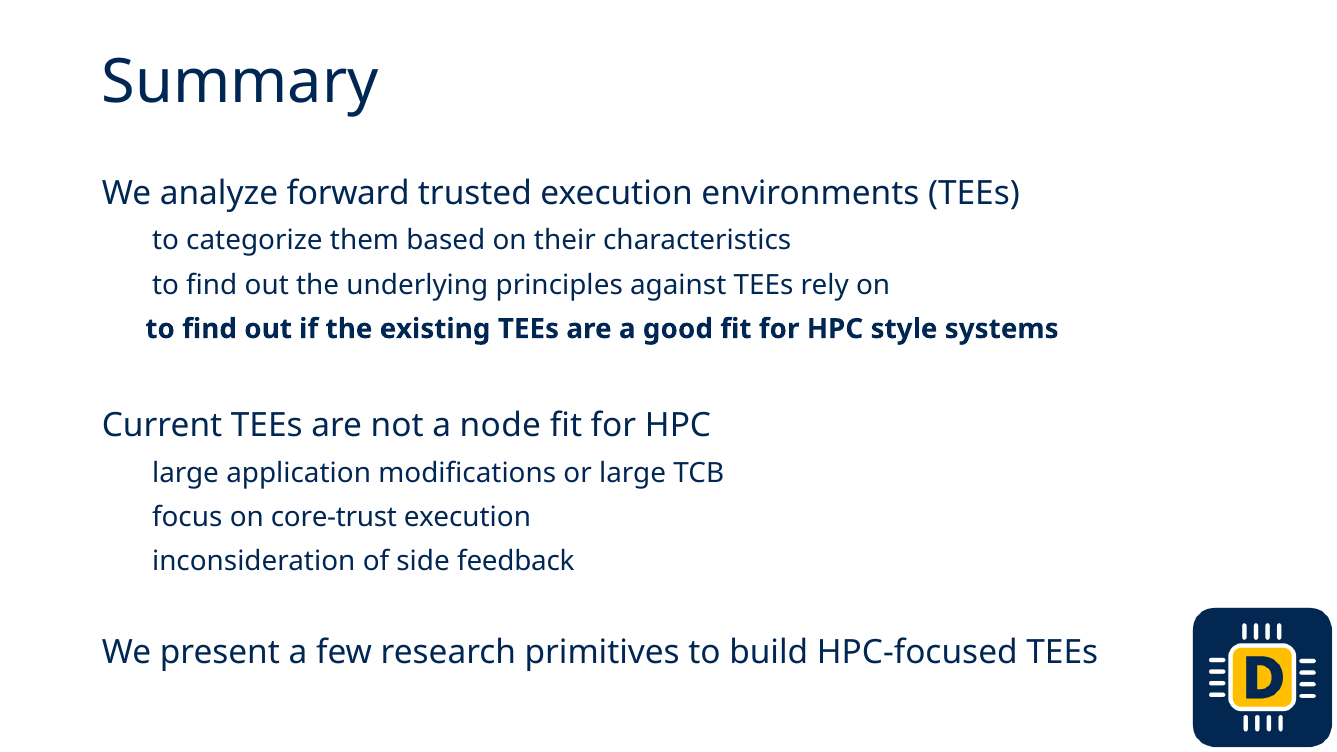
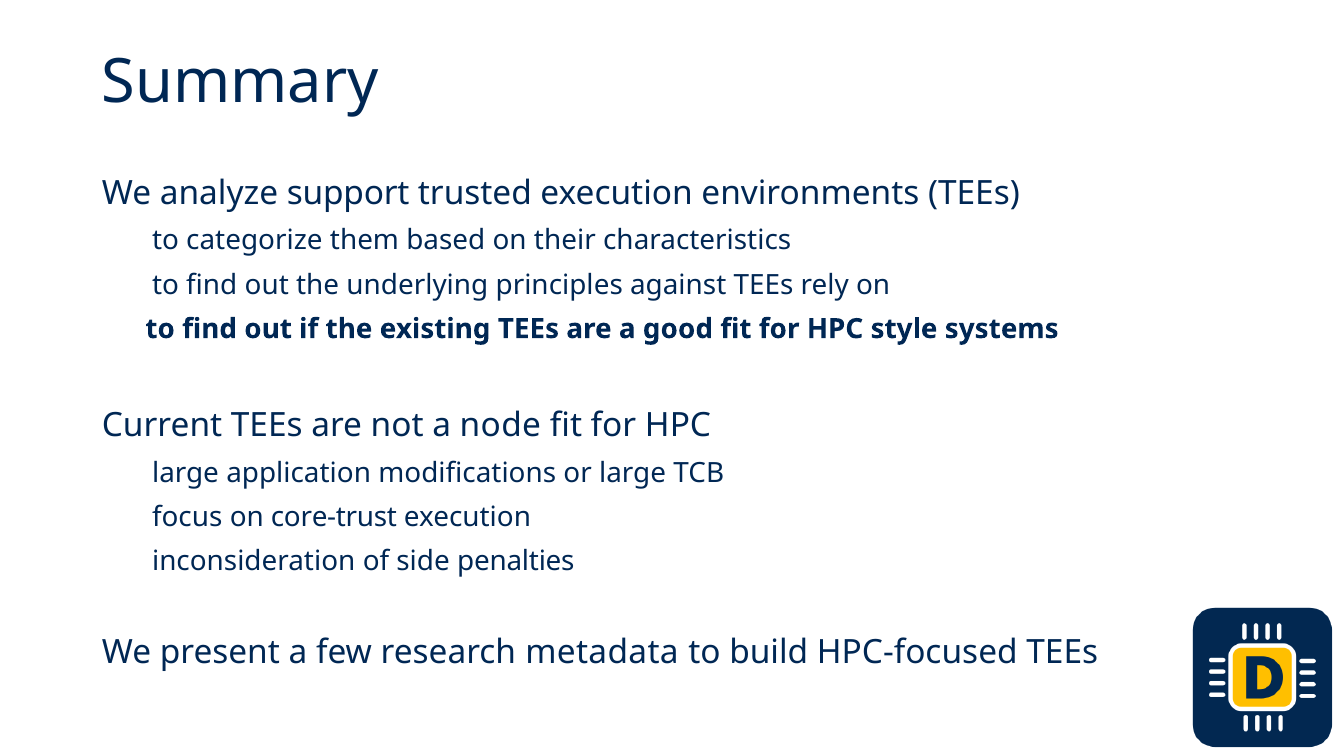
forward: forward -> support (348, 194)
feedback: feedback -> penalties (516, 561)
primitives: primitives -> metadata (602, 652)
